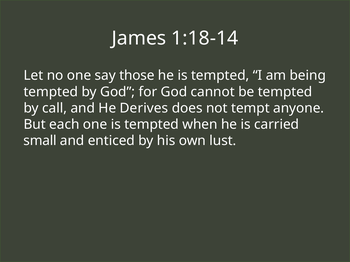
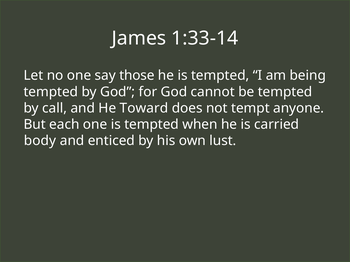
1:18-14: 1:18-14 -> 1:33-14 (205, 38)
Derives: Derives -> Toward (144, 108)
small: small -> body (40, 141)
